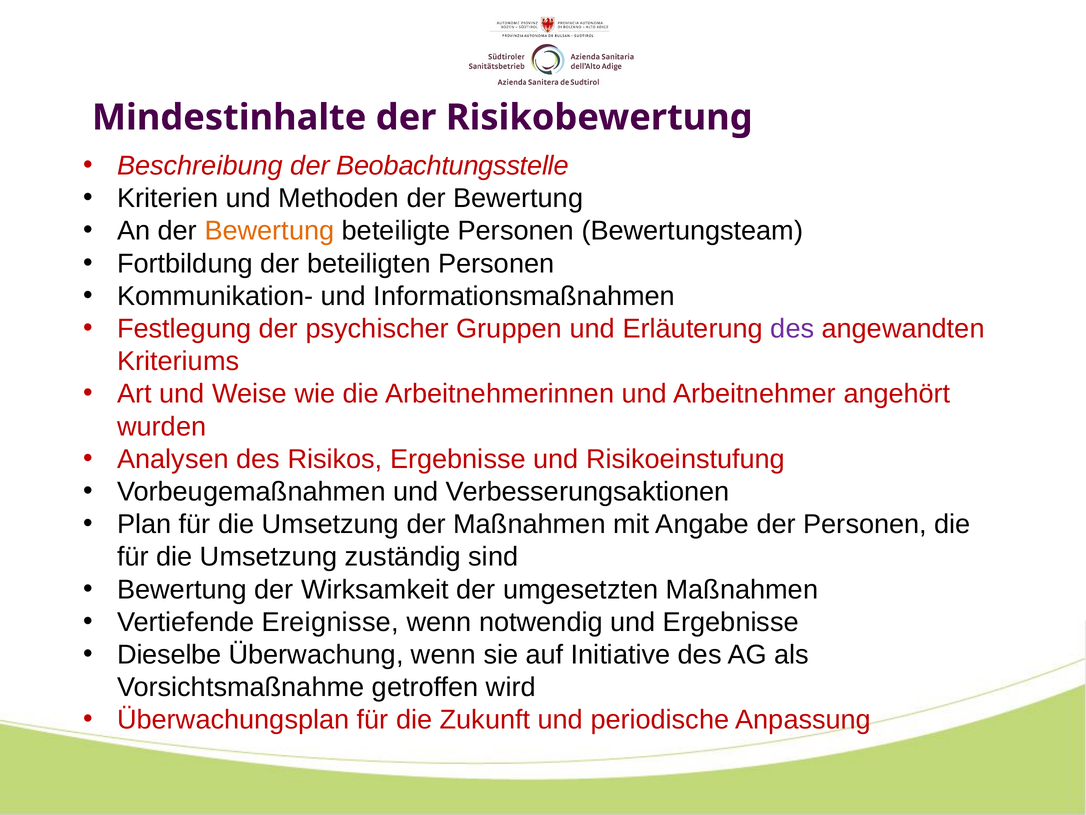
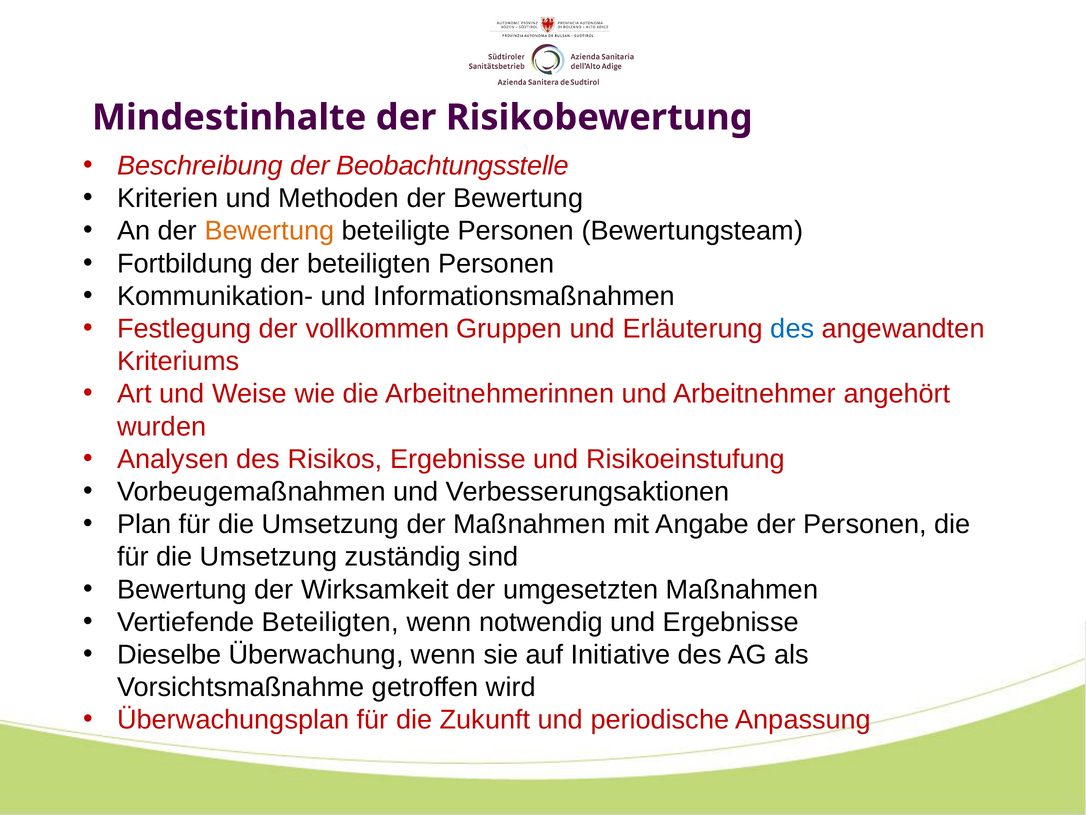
psychischer: psychischer -> vollkommen (377, 329)
des colour: purple -> blue (792, 329)
Vertiefende Ereignisse: Ereignisse -> Beteiligten (330, 622)
